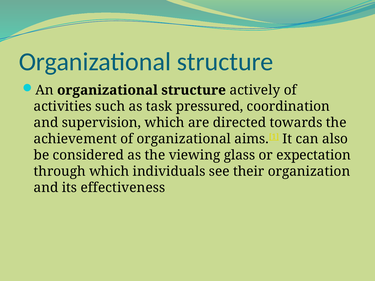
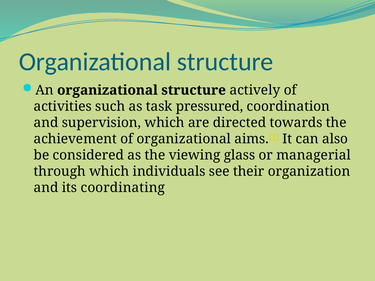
expectation: expectation -> managerial (314, 155)
effectiveness: effectiveness -> coordinating (123, 188)
